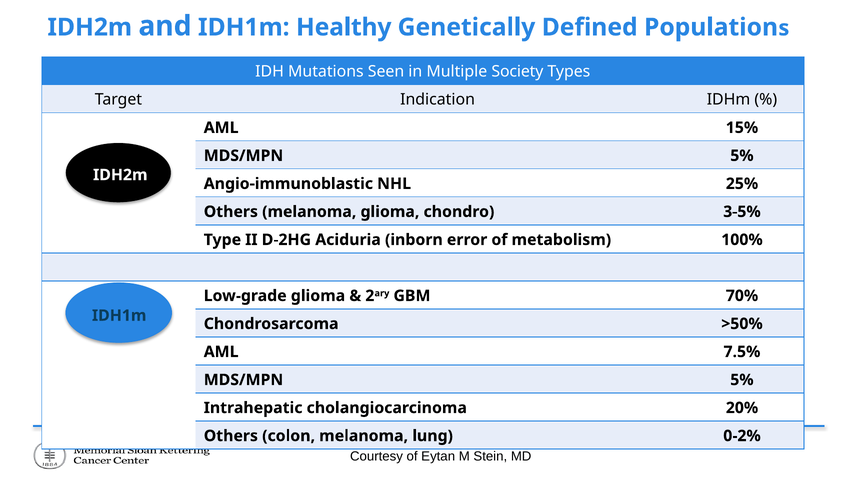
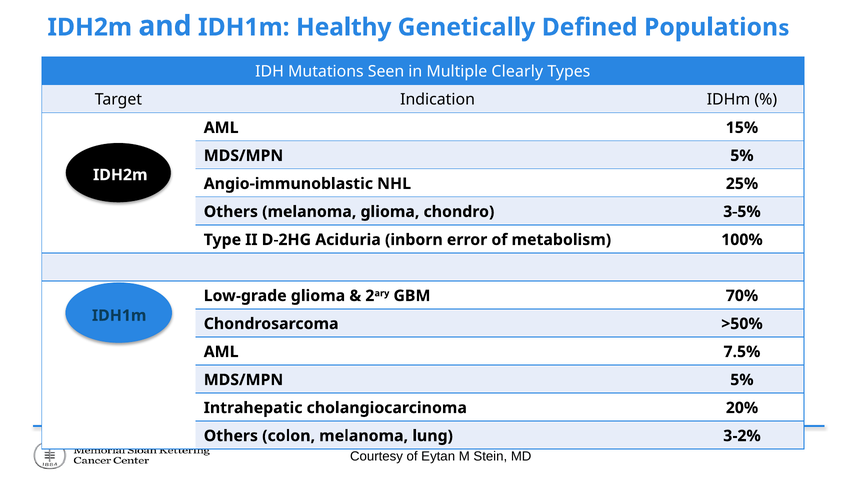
Society: Society -> Clearly (517, 72)
0-2%: 0-2% -> 3-2% (742, 435)
